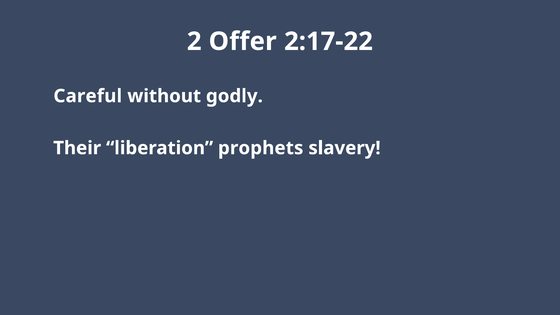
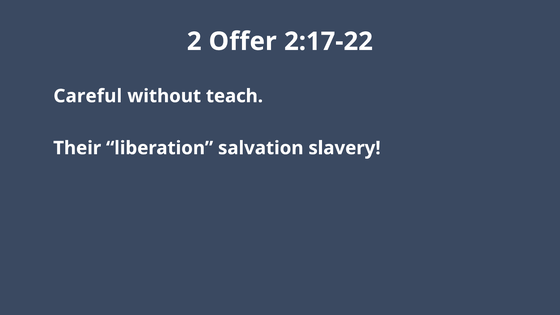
godly: godly -> teach (234, 96)
prophets: prophets -> salvation (261, 148)
